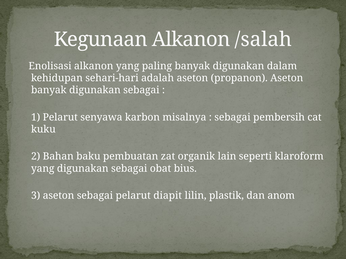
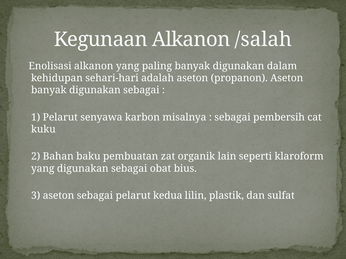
diapit: diapit -> kedua (168, 196)
anom: anom -> sulfat (281, 196)
